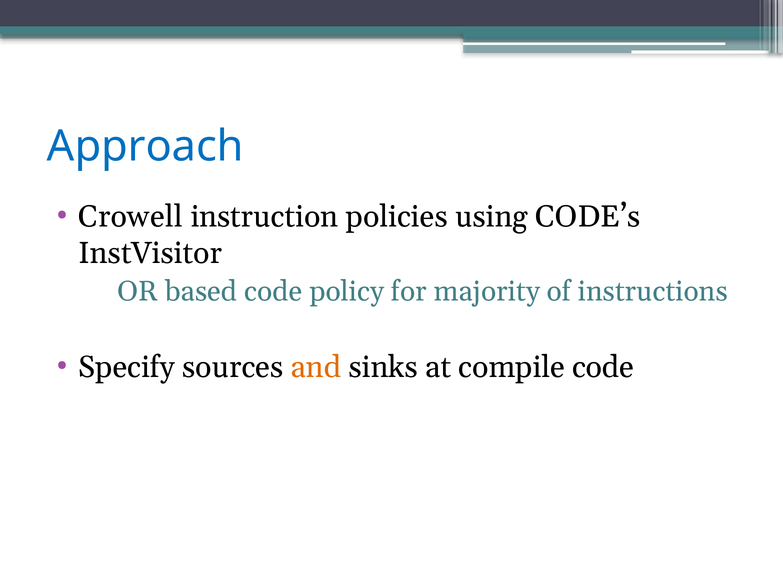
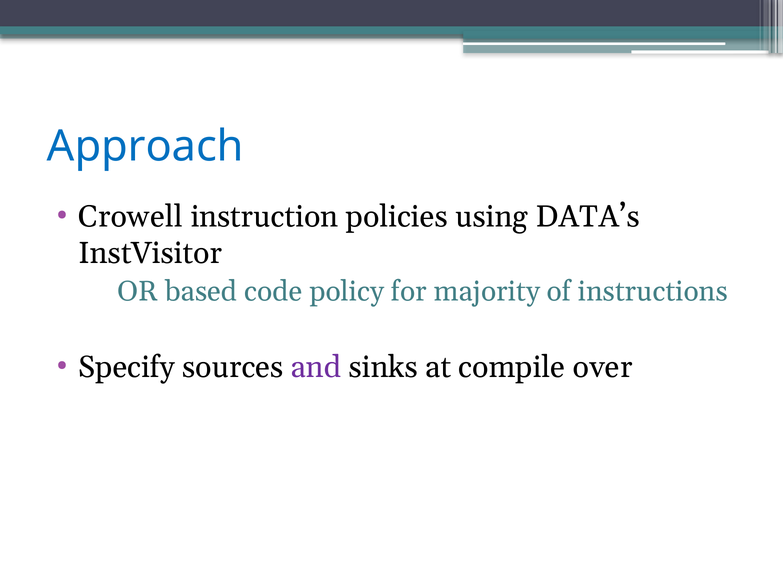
CODE’s: CODE’s -> DATA’s (588, 217)
and colour: orange -> purple (316, 368)
compile code: code -> over (603, 368)
